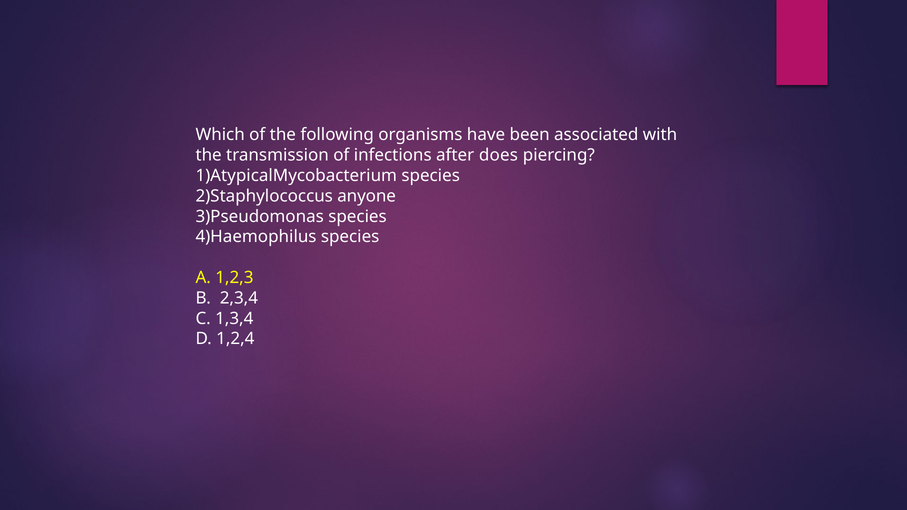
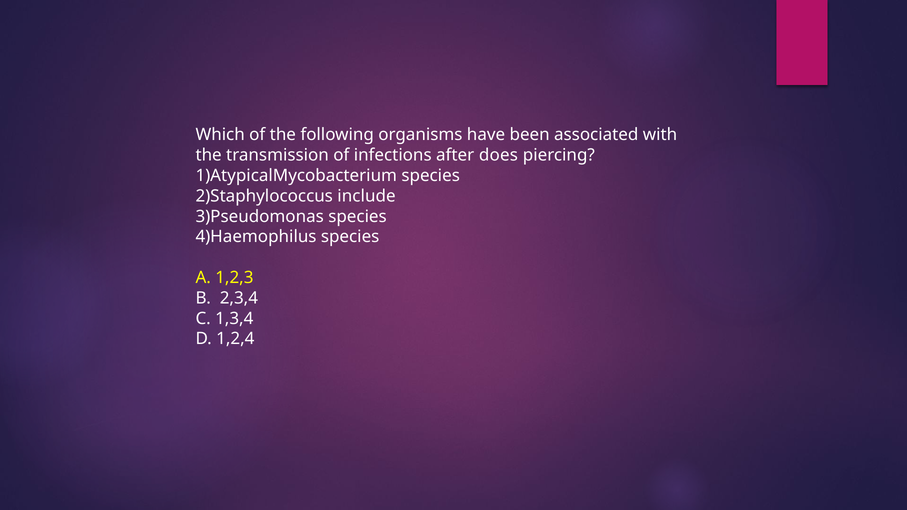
anyone: anyone -> include (367, 196)
